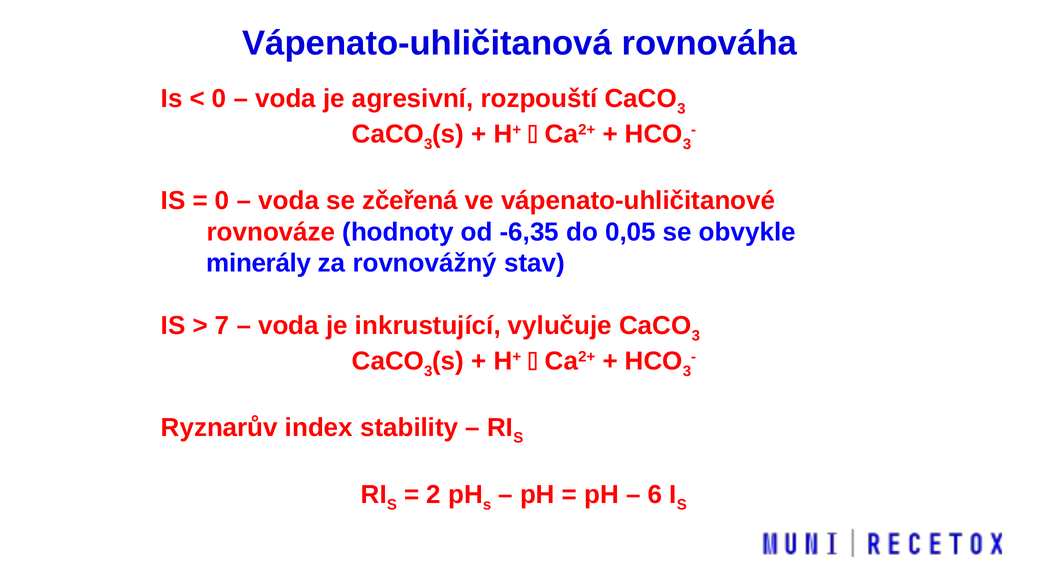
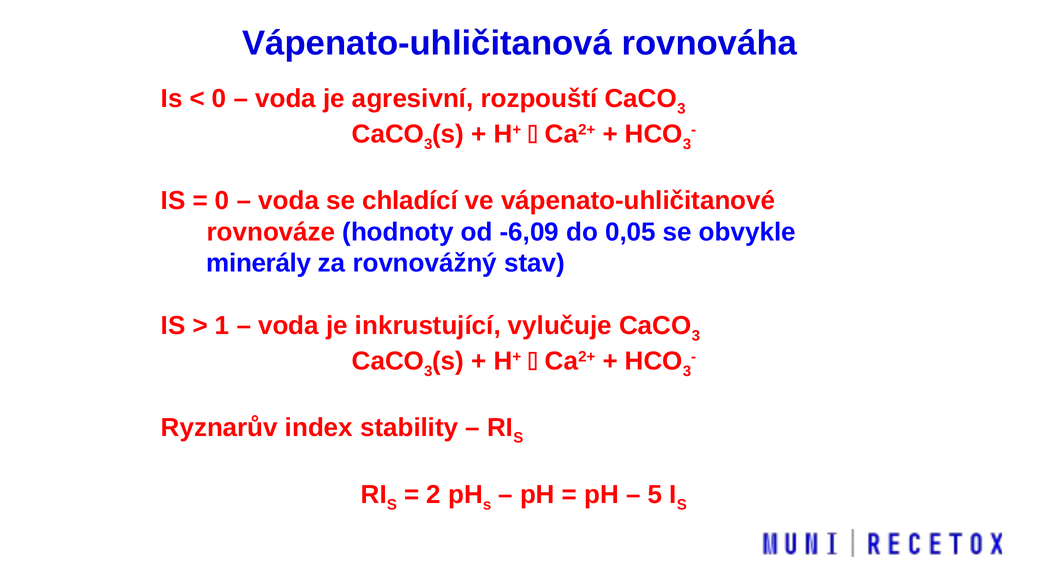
zčeřená: zčeřená -> chladící (410, 201)
-6,35: -6,35 -> -6,09 (529, 232)
7: 7 -> 1 (222, 326)
6: 6 -> 5 (655, 495)
